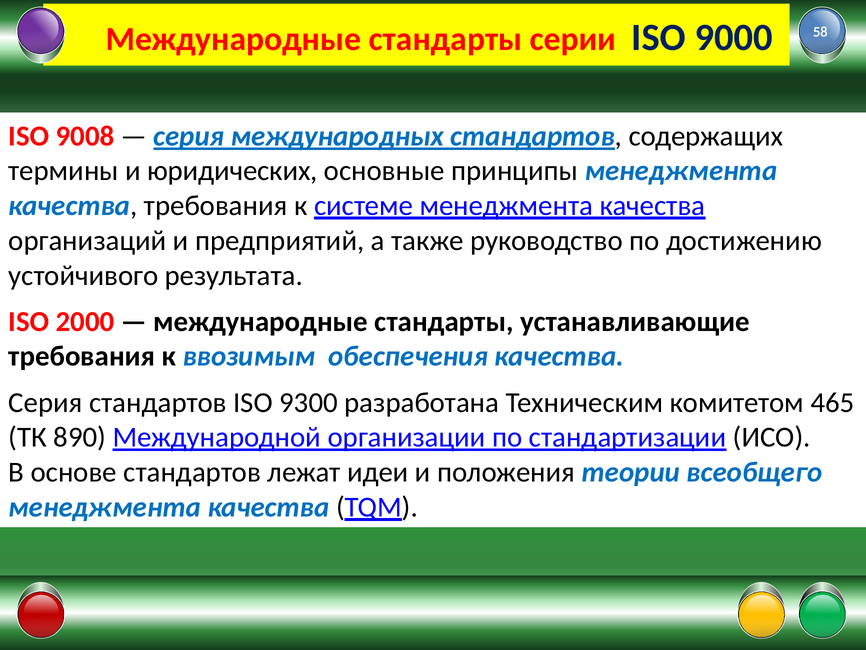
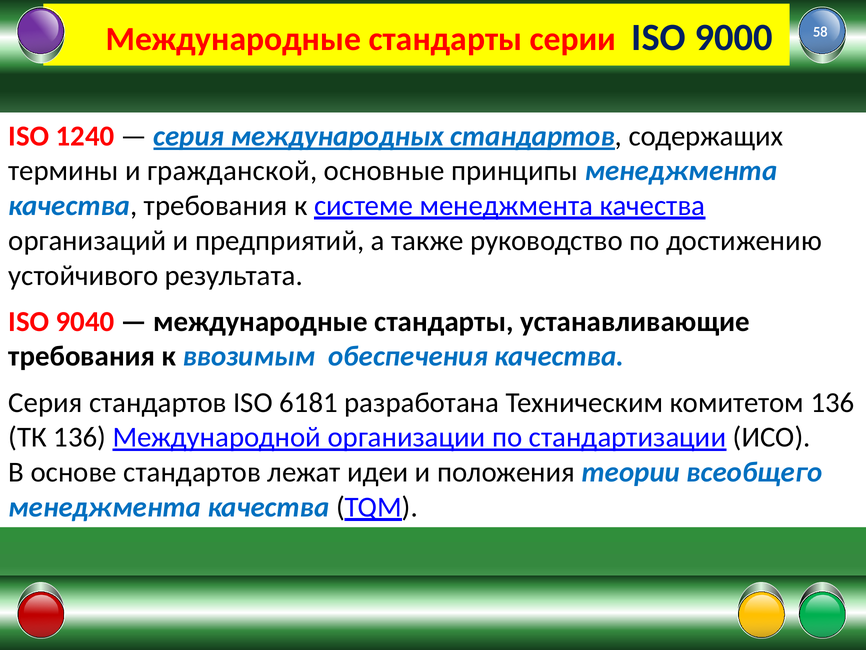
9008: 9008 -> 1240 (85, 136)
юридических: юридических -> гражданской (232, 171)
2000: 2000 -> 9040 (85, 321)
9300: 9300 -> 6181 (309, 402)
комитетом 465: 465 -> 136 (832, 402)
ТК 890: 890 -> 136 (80, 437)
